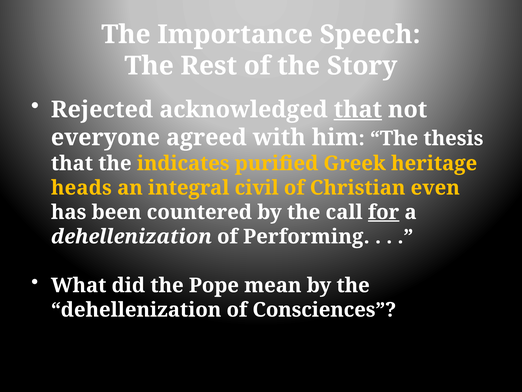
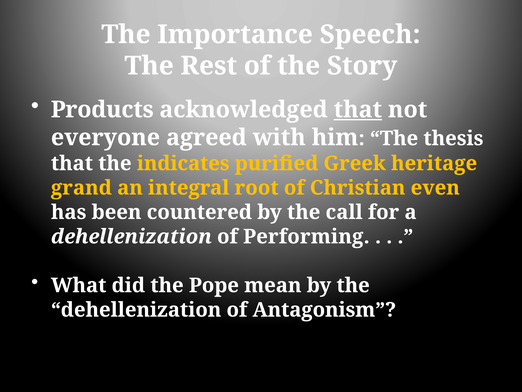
Rejected: Rejected -> Products (102, 110)
heads: heads -> grand (81, 188)
civil: civil -> root (257, 188)
for underline: present -> none (384, 212)
Consciences: Consciences -> Antagonism (324, 310)
